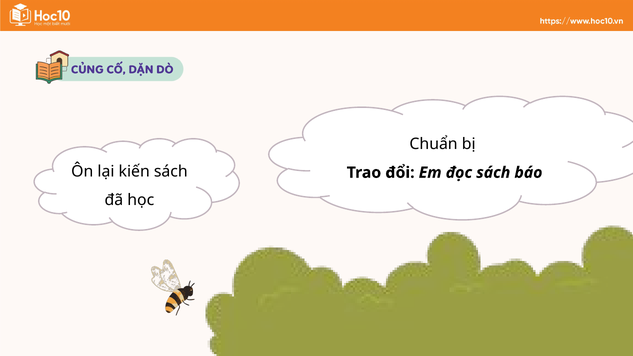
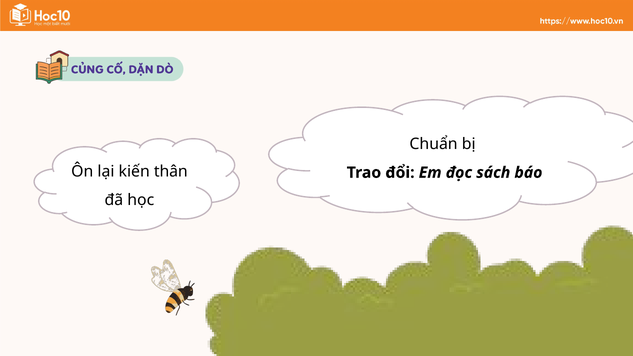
kiến sách: sách -> thân (171, 171)
